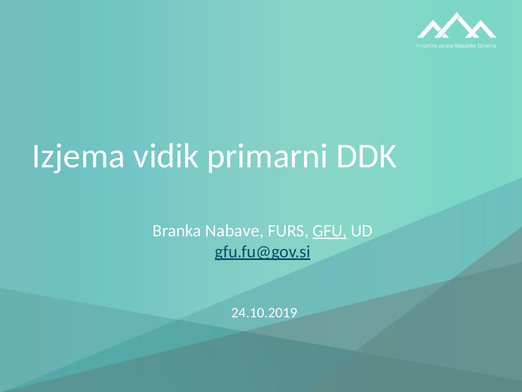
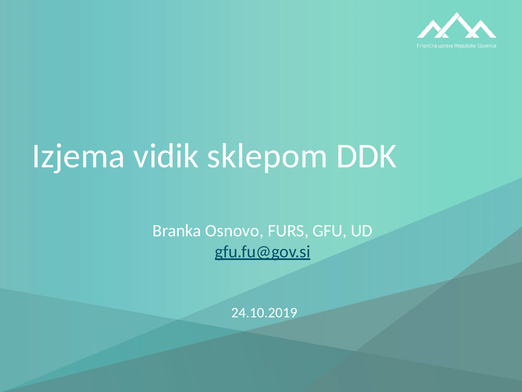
primarni: primarni -> sklepom (267, 156)
Nabave: Nabave -> Osnovo (235, 231)
GFU underline: present -> none (330, 231)
